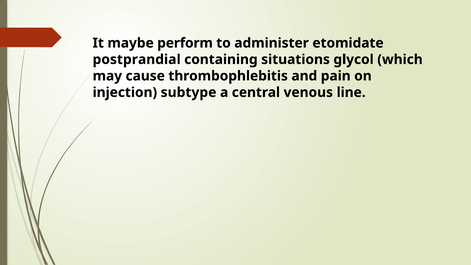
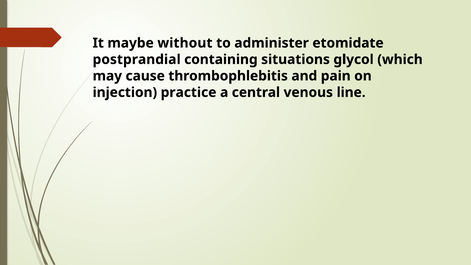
perform: perform -> without (185, 43)
subtype: subtype -> practice (189, 92)
